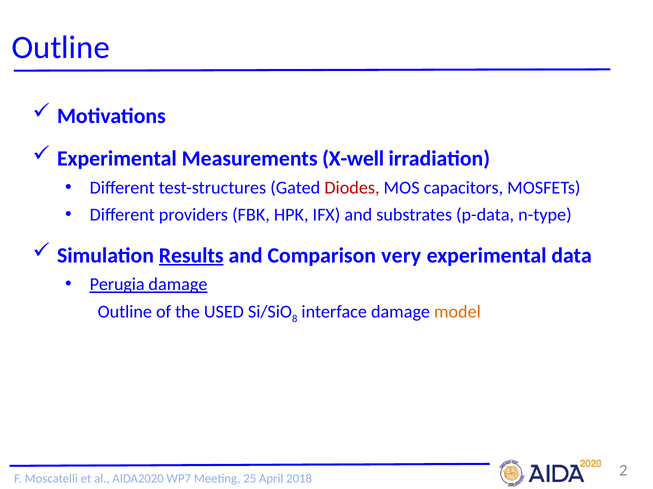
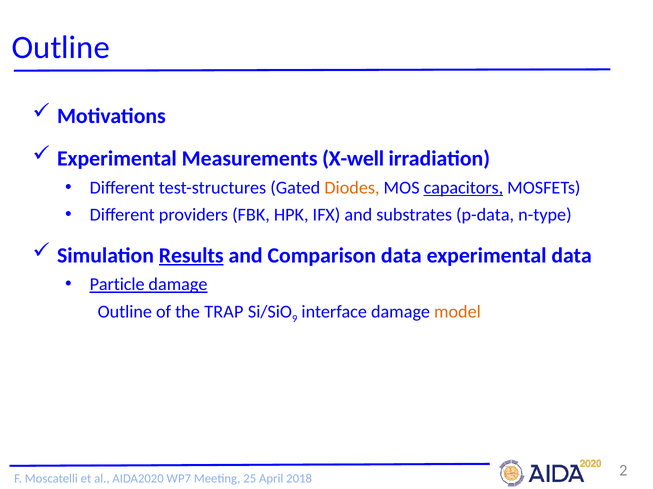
Diodes colour: red -> orange (352, 188)
capacitors underline: none -> present (463, 188)
Comparison very: very -> data (401, 256)
Perugia: Perugia -> Particle (117, 285)
USED: USED -> TRAP (224, 312)
8: 8 -> 9 (295, 319)
